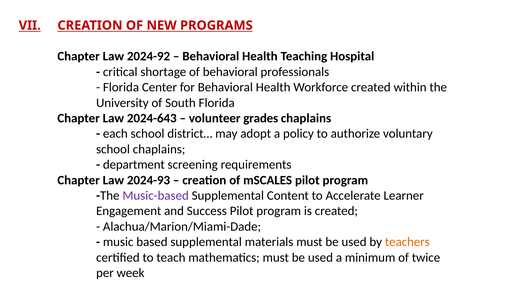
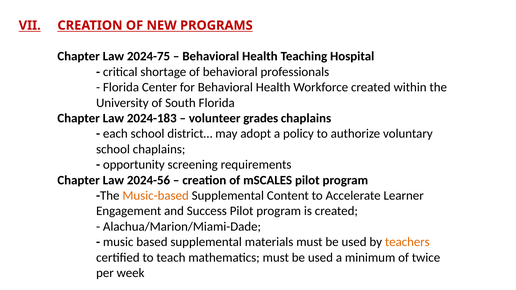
2024-92: 2024-92 -> 2024-75 (149, 56)
2024-643: 2024-643 -> 2024-183 (152, 118)
department: department -> opportunity (134, 165)
2024-93: 2024-93 -> 2024-56 (149, 180)
Music-based colour: purple -> orange (156, 196)
